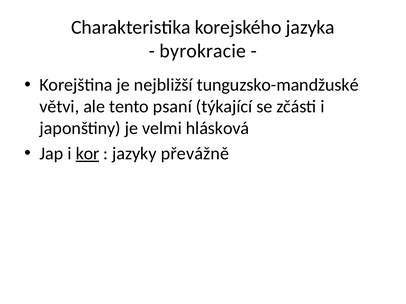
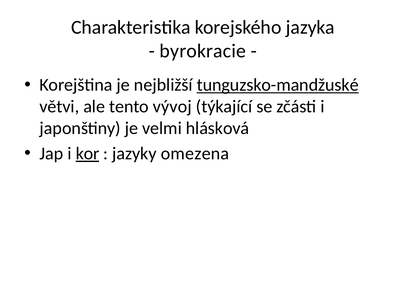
tunguzsko-mandžuské underline: none -> present (278, 85)
psaní: psaní -> vývoj (172, 107)
převážně: převážně -> omezena (195, 154)
